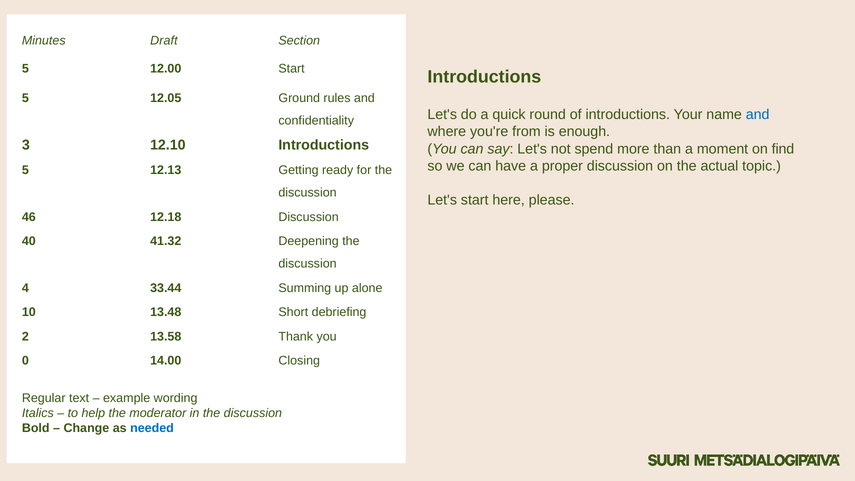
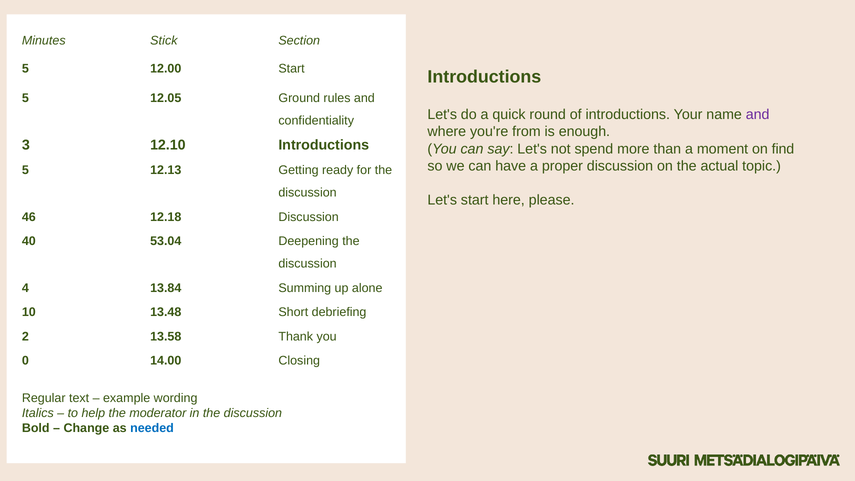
Draft: Draft -> Stick (164, 41)
and colour: blue -> purple (758, 115)
41.32: 41.32 -> 53.04 (166, 241)
33.44: 33.44 -> 13.84 (166, 288)
